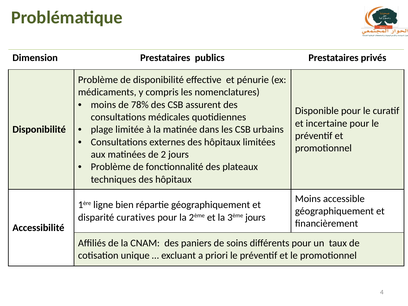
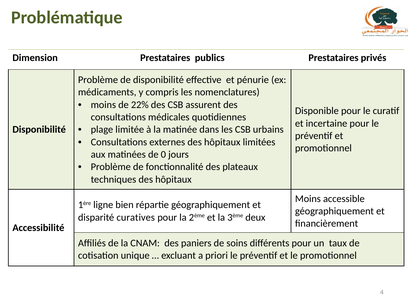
78%: 78% -> 22% (140, 105)
2: 2 -> 0 (163, 154)
3ème jours: jours -> deux (255, 217)
